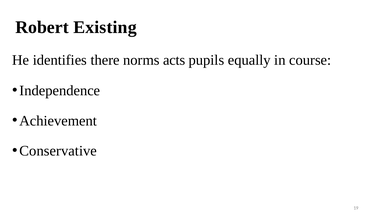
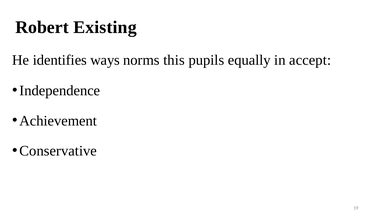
there: there -> ways (105, 60)
acts: acts -> this (174, 60)
course: course -> accept (310, 60)
